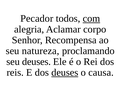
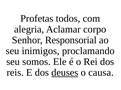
Pecador: Pecador -> Profetas (37, 19)
com underline: present -> none (91, 19)
Recompensa: Recompensa -> Responsorial (71, 40)
natureza: natureza -> inimigos (41, 51)
seu deuses: deuses -> somos (36, 62)
